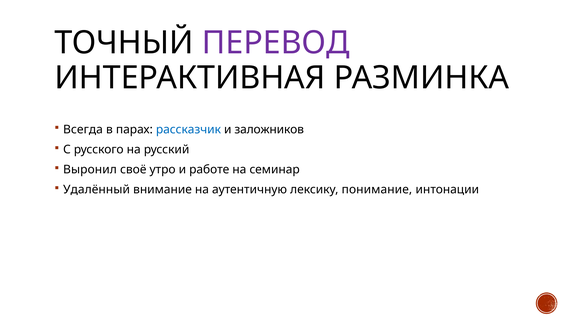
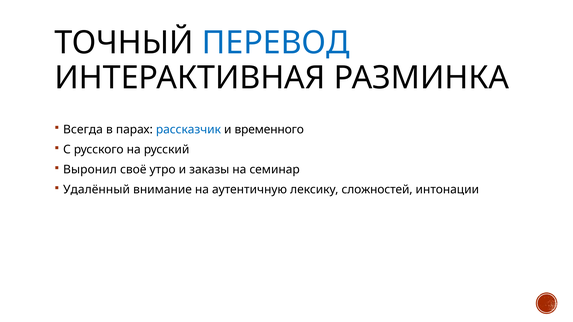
ПЕРЕВОД colour: purple -> blue (276, 43)
заложников: заложников -> временного (269, 130)
работе: работе -> заказы (209, 170)
понимание: понимание -> сложностей (377, 190)
